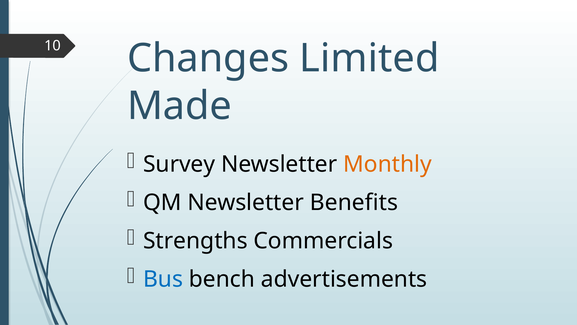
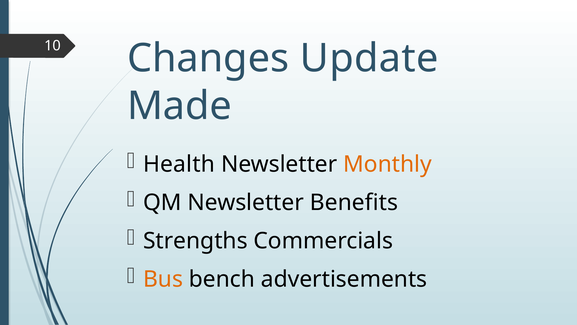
Limited: Limited -> Update (369, 58)
Survey: Survey -> Health (179, 164)
Bus colour: blue -> orange (163, 279)
